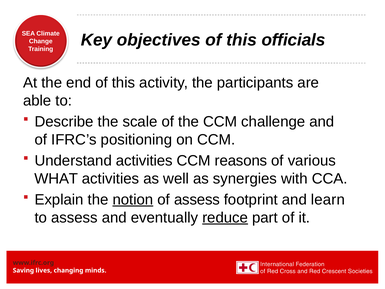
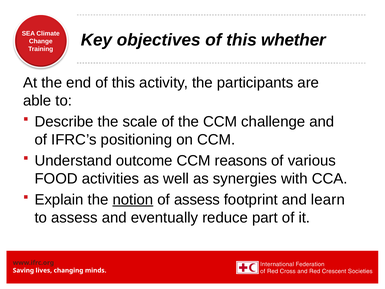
officials: officials -> whether (293, 40)
Understand activities: activities -> outcome (144, 160)
WHAT: WHAT -> FOOD (56, 178)
reduce underline: present -> none (225, 217)
